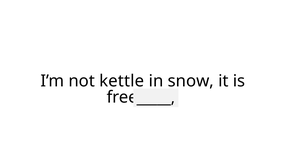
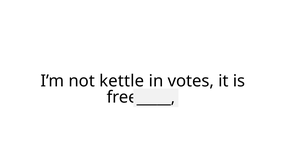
snow: snow -> votes (191, 81)
